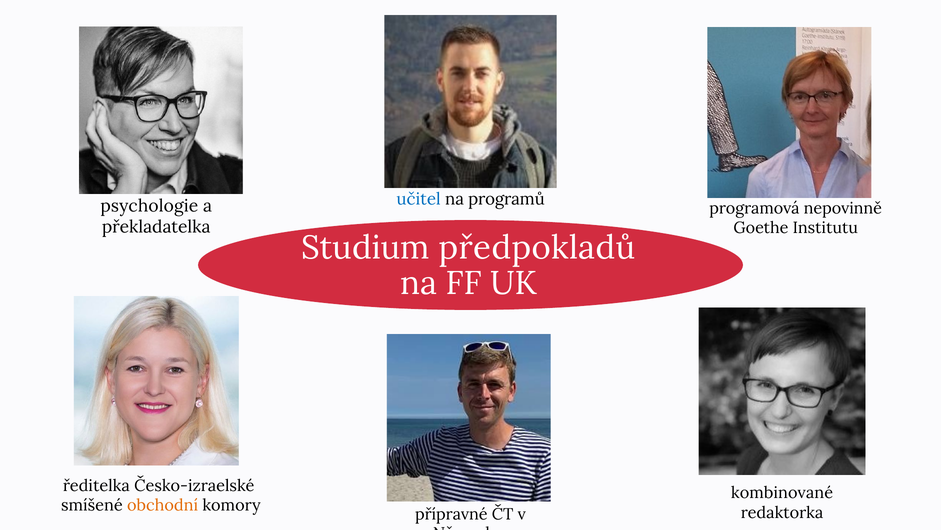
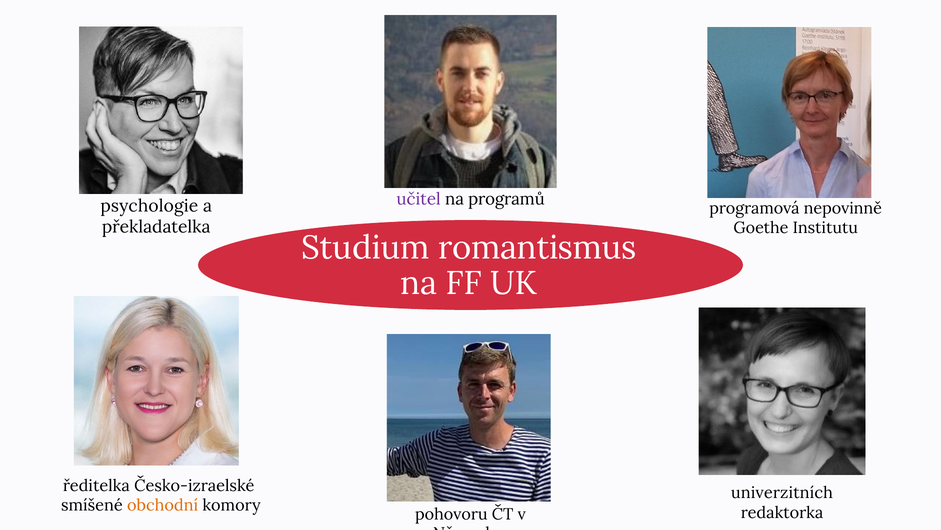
učitel colour: blue -> purple (419, 199)
předpokladů: předpokladů -> romantismus (537, 248)
kombinované: kombinované -> univerzitních (782, 492)
přípravné: přípravné -> pohovoru (451, 514)
